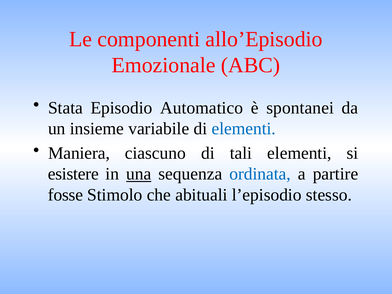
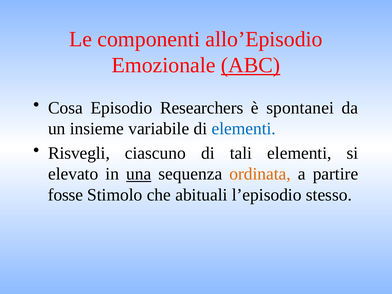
ABC underline: none -> present (251, 65)
Stata: Stata -> Cosa (65, 108)
Automatico: Automatico -> Researchers (202, 108)
Maniera: Maniera -> Risvegli (79, 153)
esistere: esistere -> elevato (73, 174)
ordinata colour: blue -> orange (260, 174)
